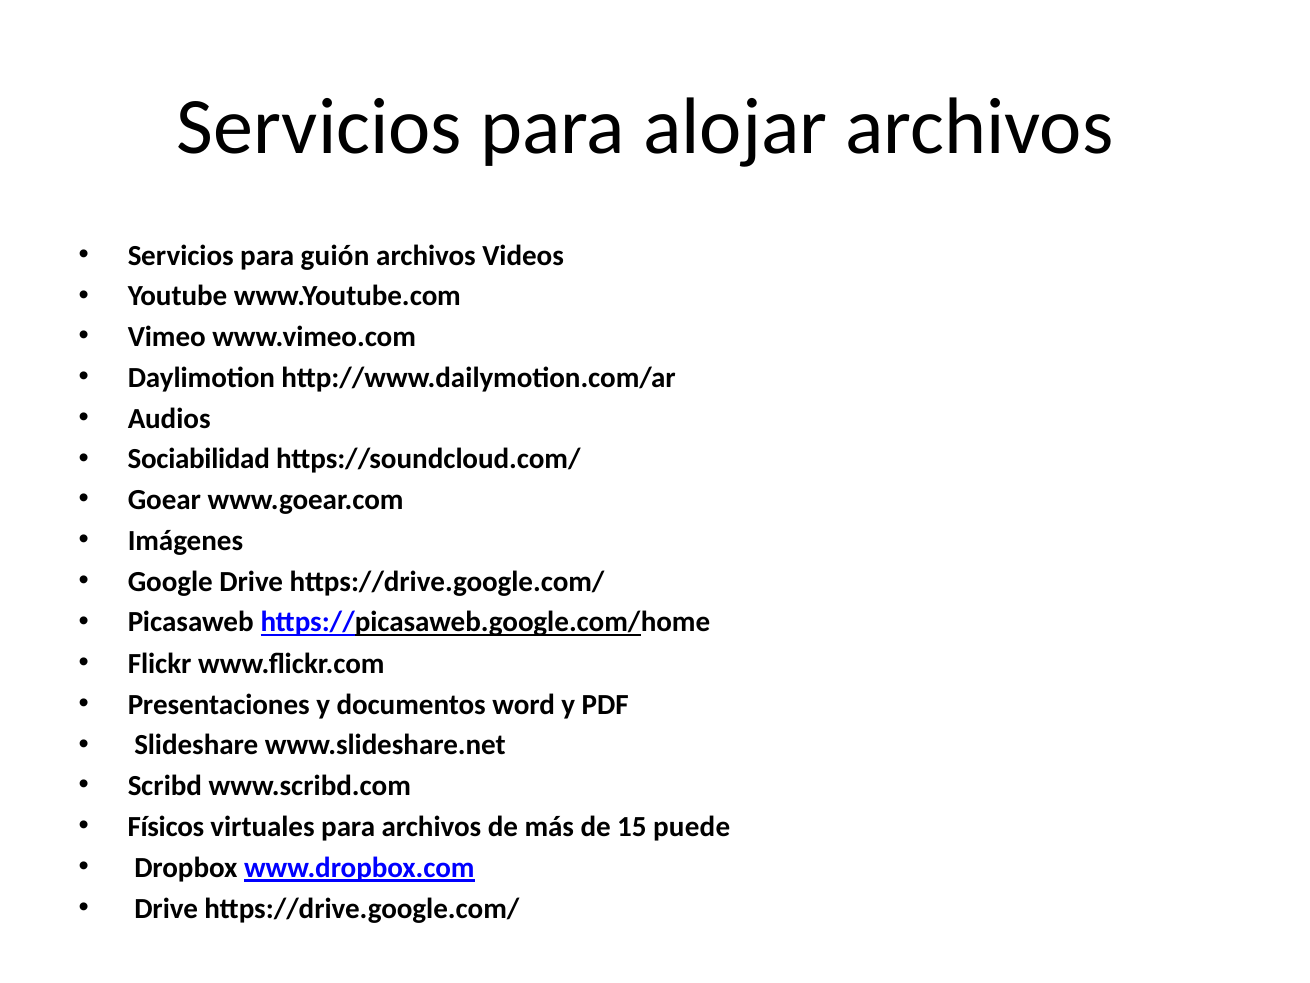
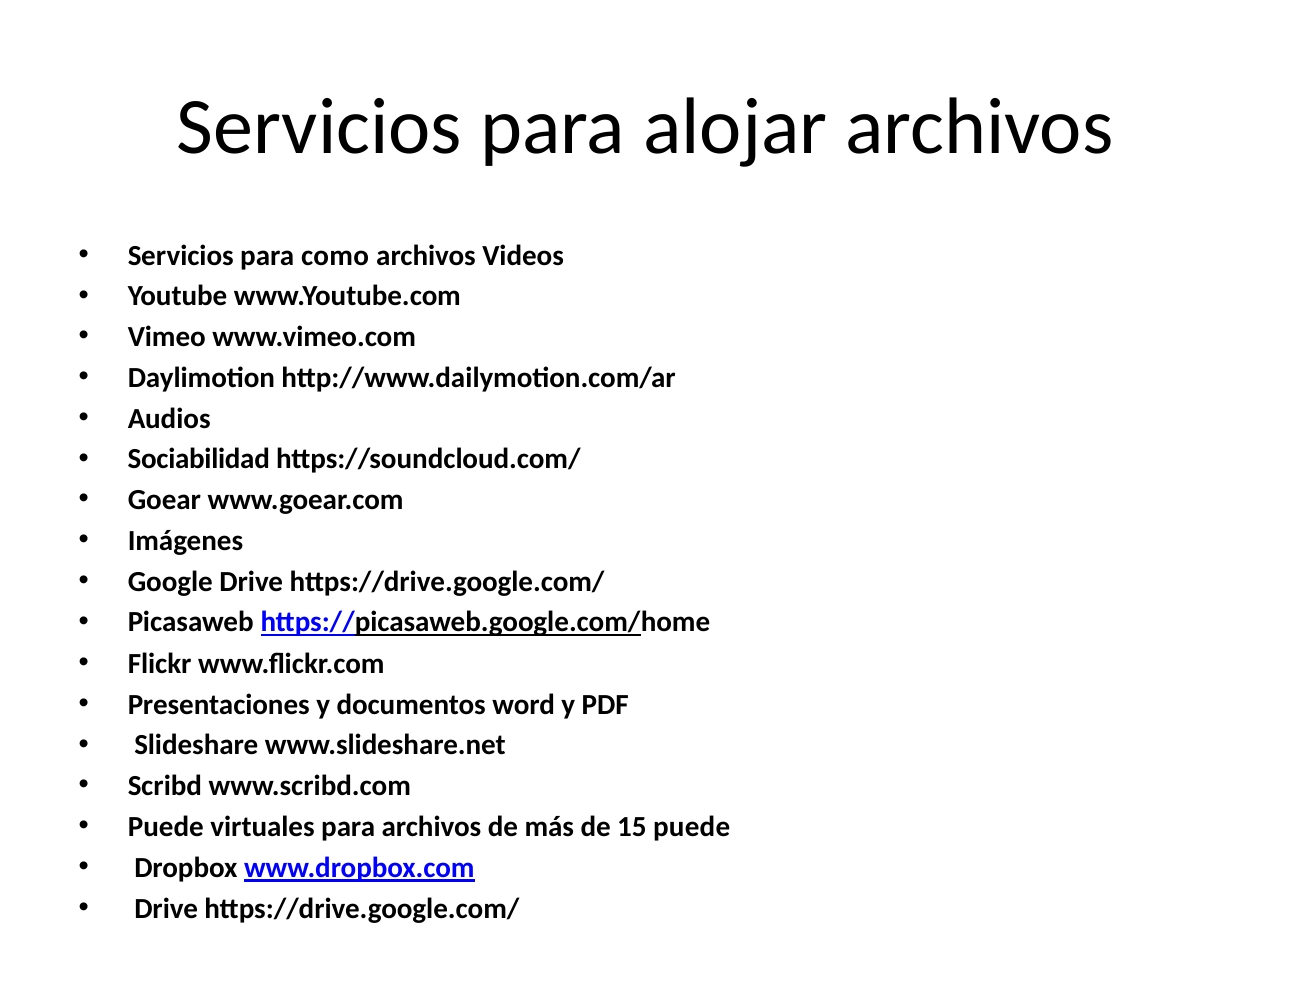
guión: guión -> como (335, 255)
Físicos: Físicos -> Puede (166, 826)
